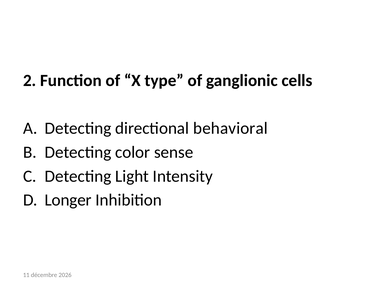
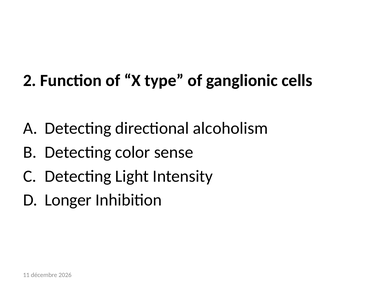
behavioral: behavioral -> alcoholism (231, 128)
